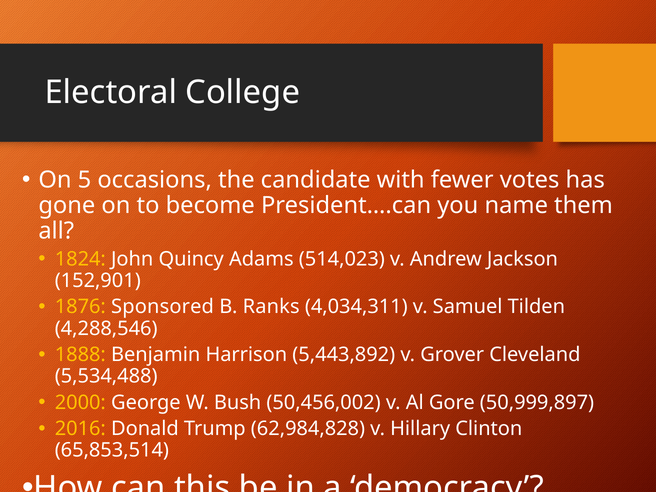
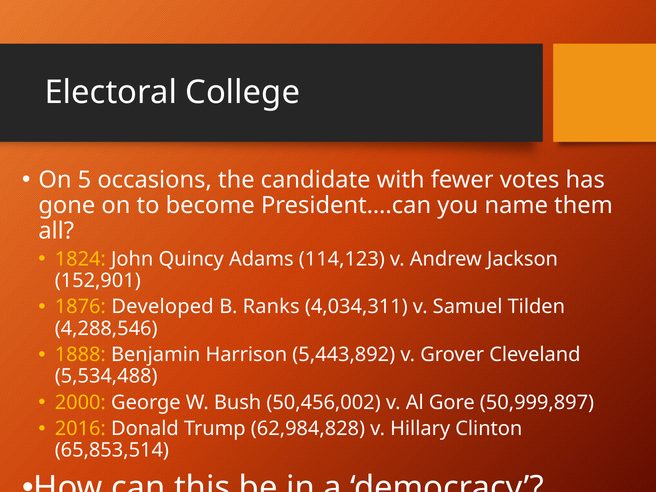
514,023: 514,023 -> 114,123 (342, 259)
Sponsored: Sponsored -> Developed (163, 307)
